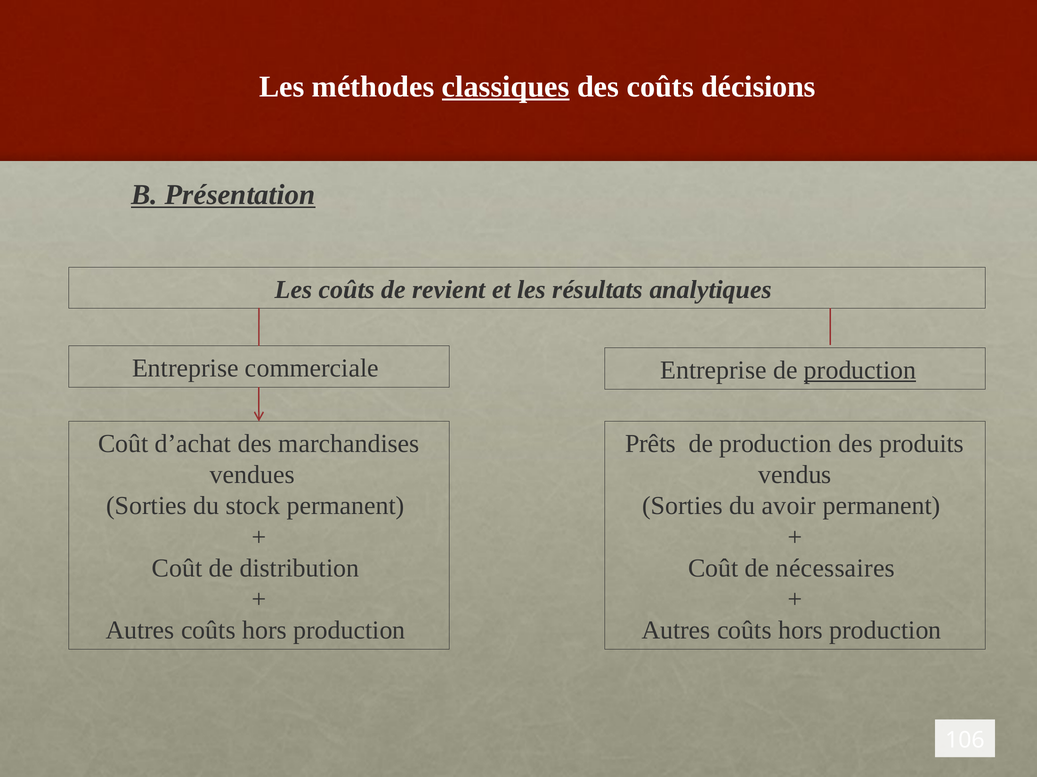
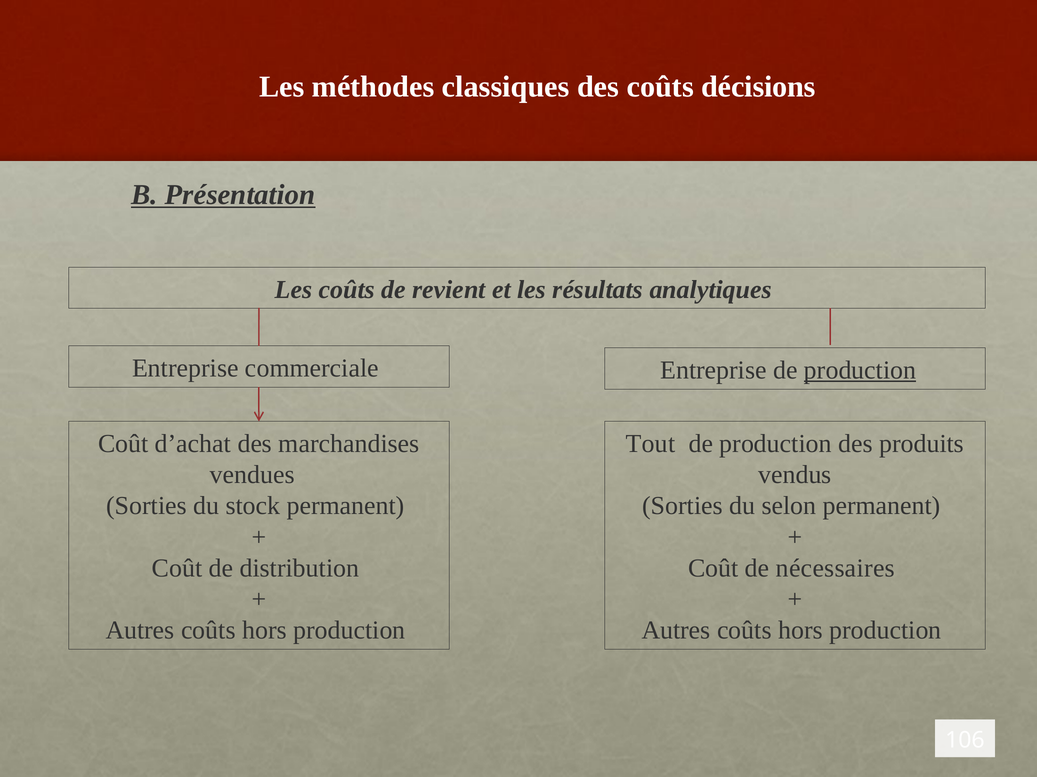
classiques underline: present -> none (506, 87)
Prêts: Prêts -> Tout (650, 444)
avoir: avoir -> selon (789, 506)
